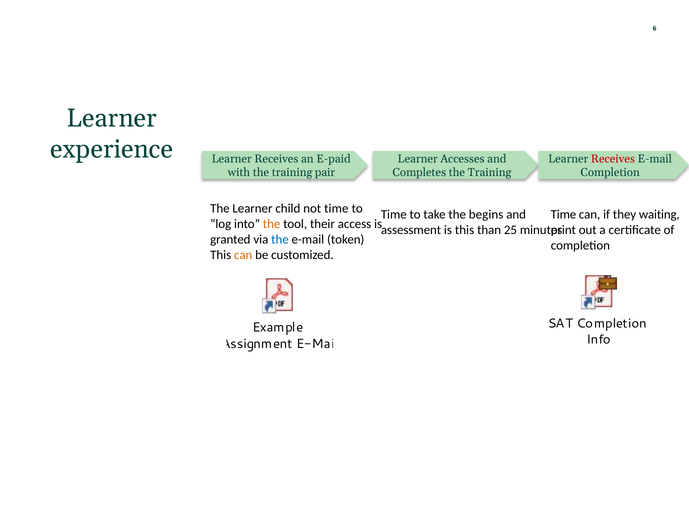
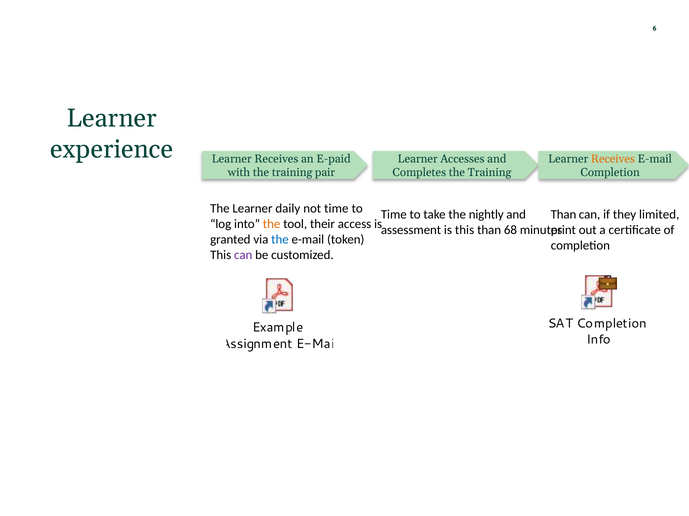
Receives colour: red -> orange (613, 159)
child: child -> daily (288, 209)
begins: begins -> nightly (486, 215)
Time: Time -> Than (563, 215)
waiting: waiting -> limited (659, 215)
25: 25 -> 68 (510, 230)
can colour: orange -> purple (243, 255)
